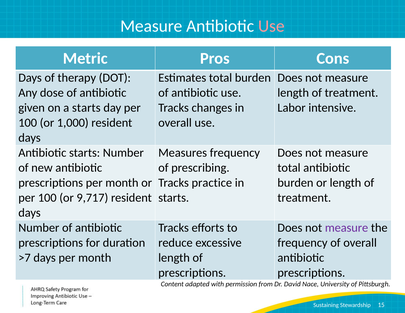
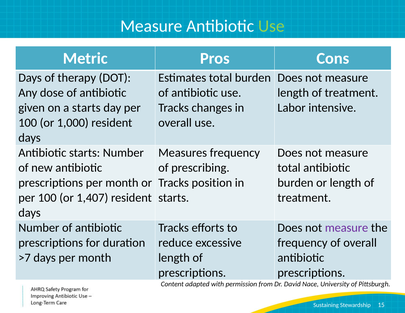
Use colour: pink -> light green (271, 26)
practice: practice -> position (212, 183)
9,717: 9,717 -> 1,407 (92, 198)
